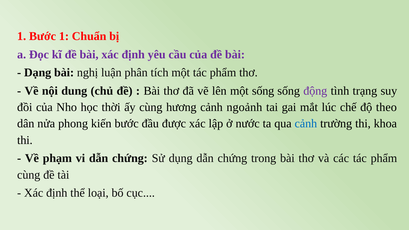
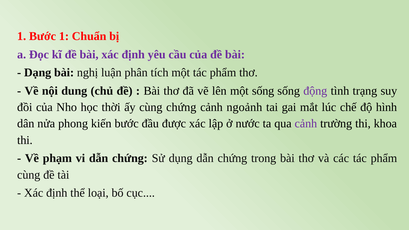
cùng hương: hương -> chứng (181, 107)
theo: theo -> hình (386, 107)
cảnh colour: blue -> purple (306, 124)
